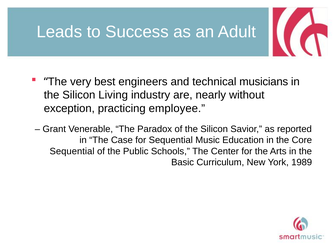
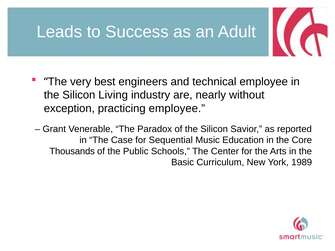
technical musicians: musicians -> employee (264, 82)
Sequential: Sequential -> Thousands (72, 151)
